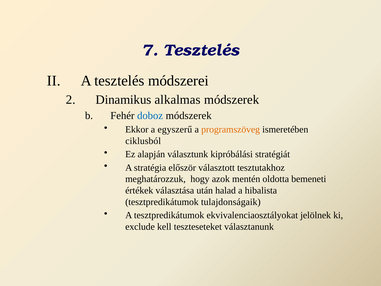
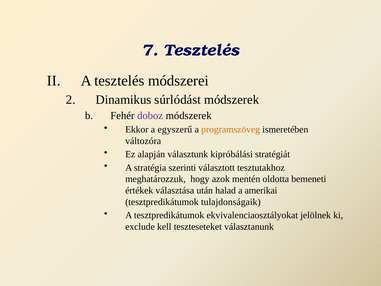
alkalmas: alkalmas -> súrlódást (178, 100)
doboz colour: blue -> purple (150, 115)
ciklusból: ciklusból -> változóra (143, 141)
először: először -> szerinti (182, 167)
hibalista: hibalista -> amerikai (261, 190)
